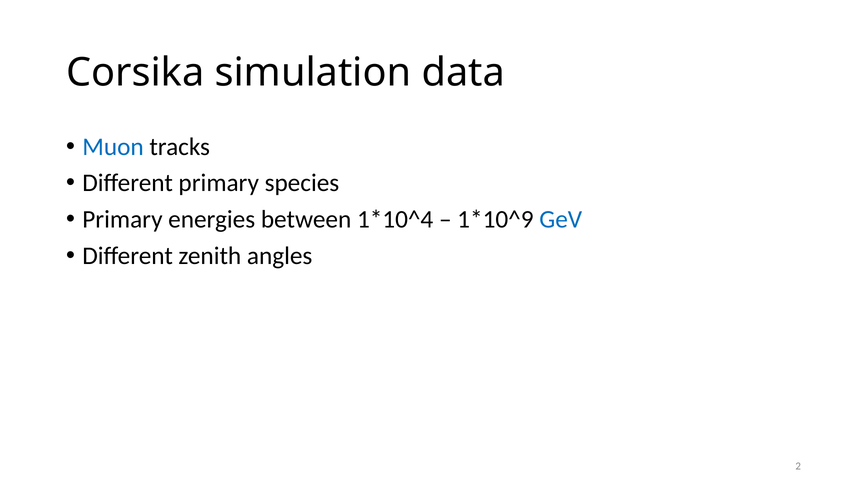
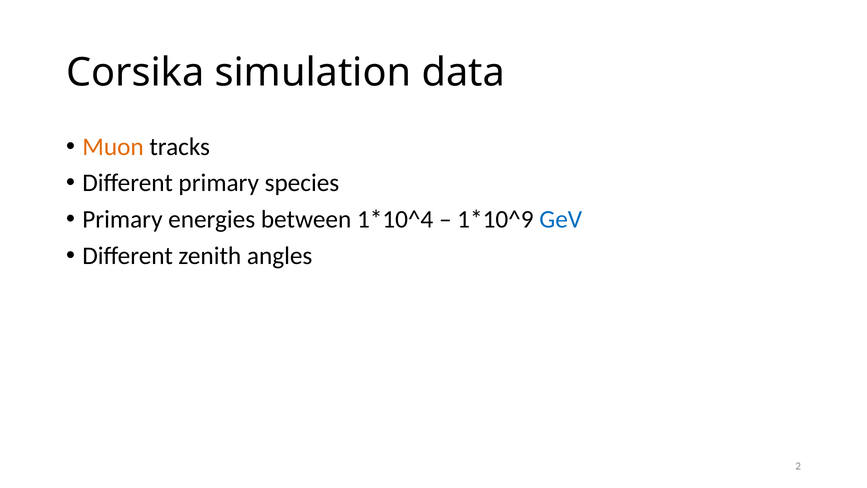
Muon colour: blue -> orange (113, 147)
